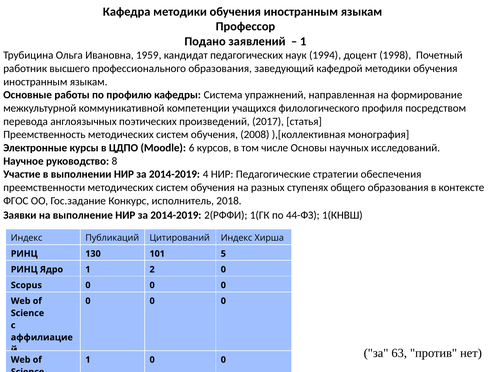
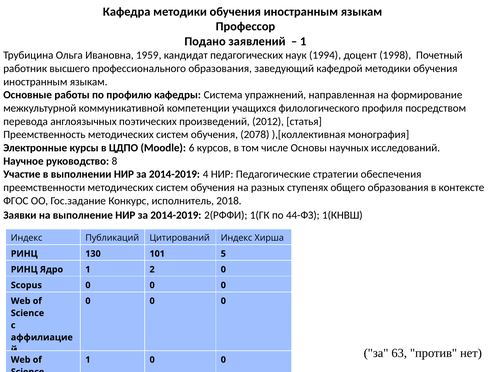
2017: 2017 -> 2012 (268, 122)
2008: 2008 -> 2078 (255, 135)
